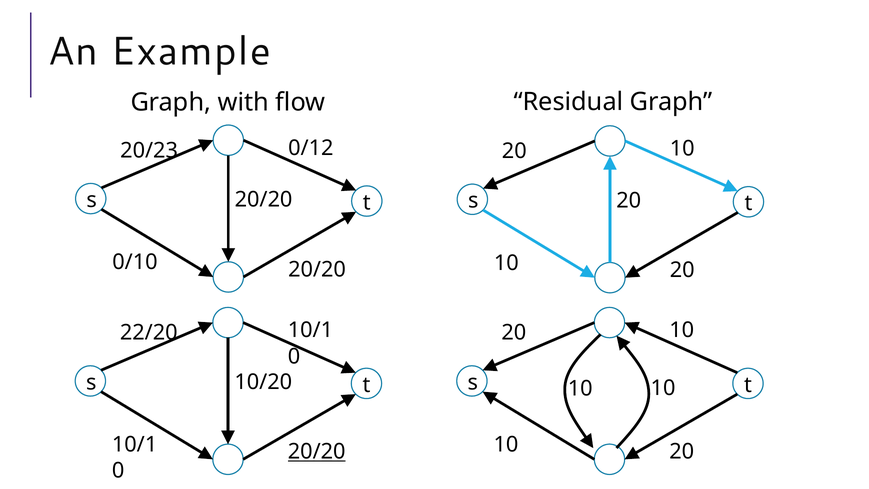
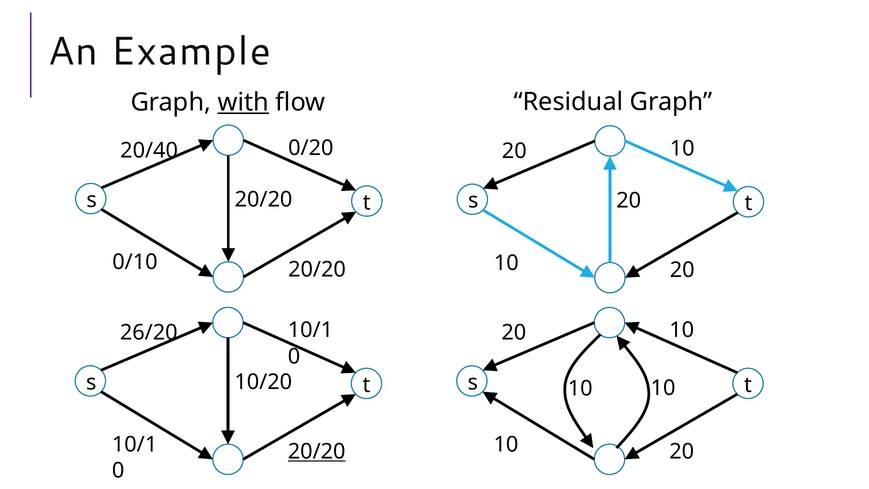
with underline: none -> present (243, 102)
0/12: 0/12 -> 0/20 (311, 148)
20/23: 20/23 -> 20/40 (149, 150)
22/20: 22/20 -> 26/20 (149, 333)
